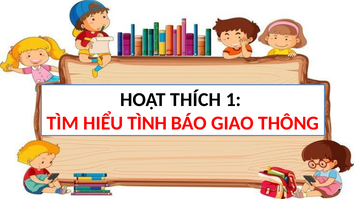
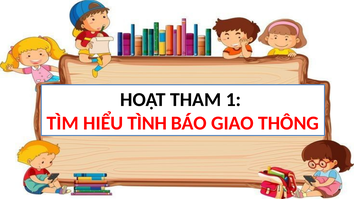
THÍCH: THÍCH -> THAM (196, 100)
